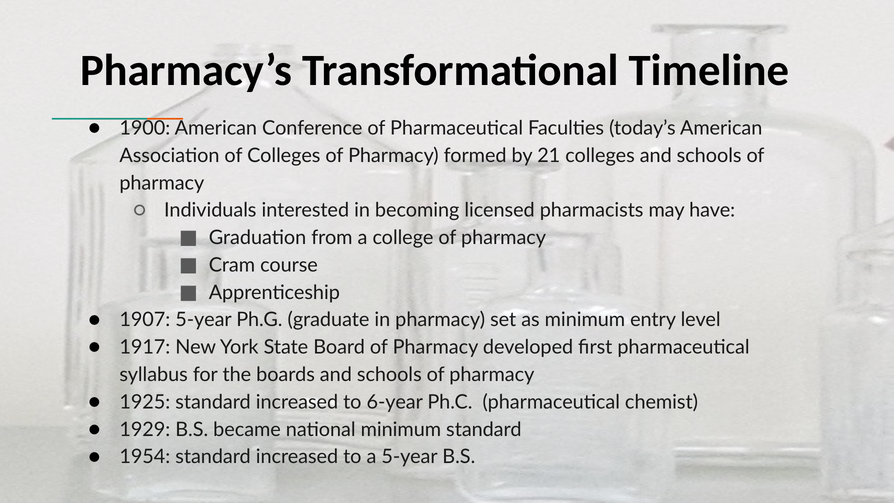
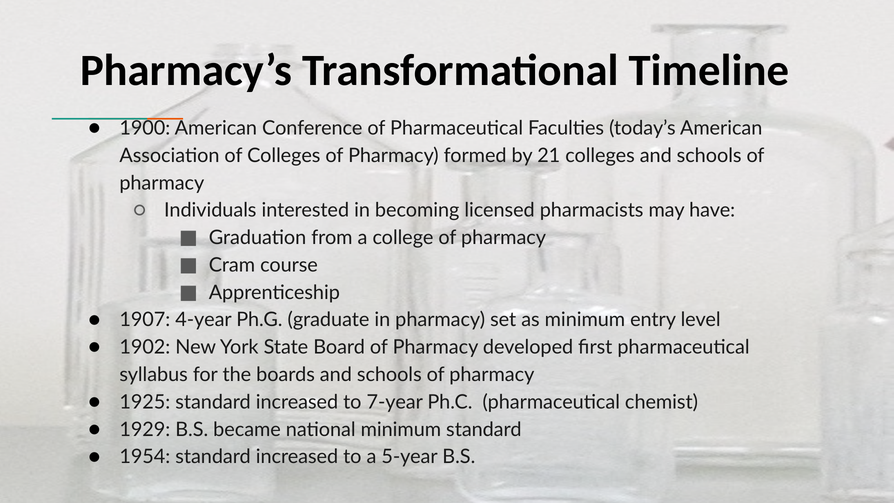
1907 5-year: 5-year -> 4-year (203, 320)
1917: 1917 -> 1902 (145, 347)
6-year: 6-year -> 7-year (395, 402)
